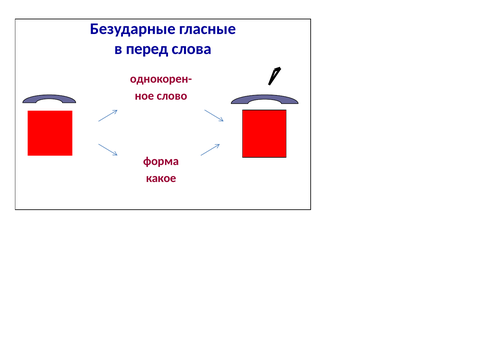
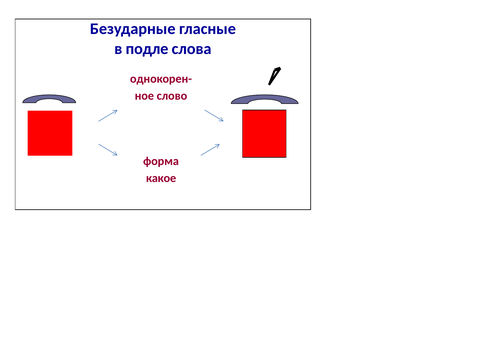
перед: перед -> подле (147, 49)
